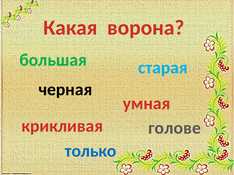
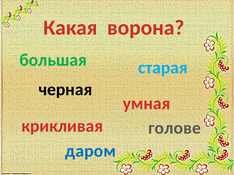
только: только -> даром (90, 151)
